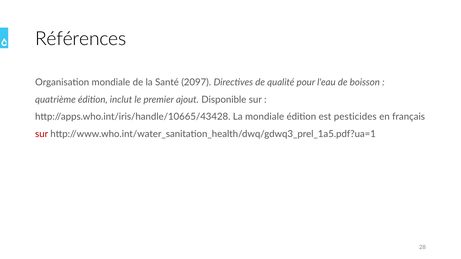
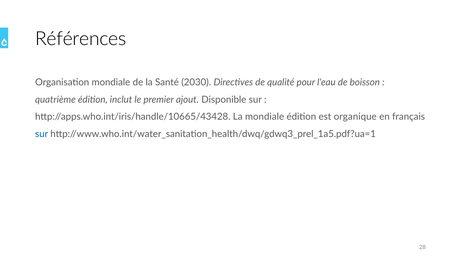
2097: 2097 -> 2030 (196, 82)
pesticides: pesticides -> organique (355, 117)
sur colour: red -> blue (42, 134)
